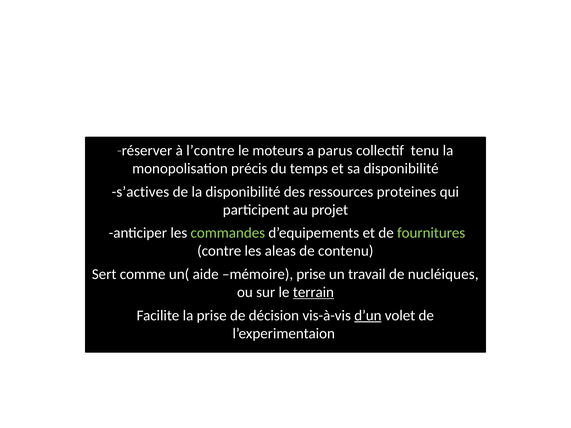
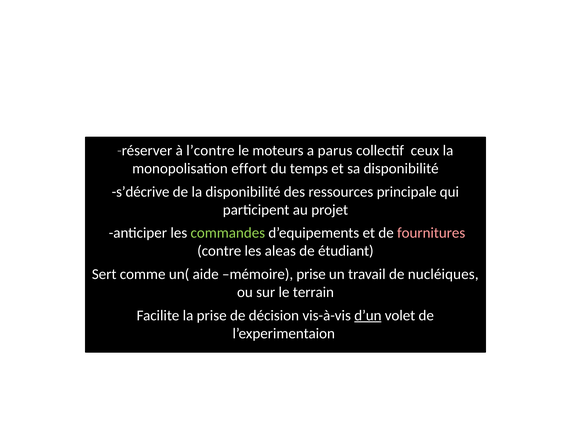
tenu: tenu -> ceux (425, 151)
précis: précis -> effort (249, 169)
s’actives: s’actives -> s’décrive (141, 192)
proteines: proteines -> principale (407, 192)
fournitures colour: light green -> pink (431, 233)
contenu: contenu -> étudiant (346, 251)
terrain underline: present -> none (313, 292)
